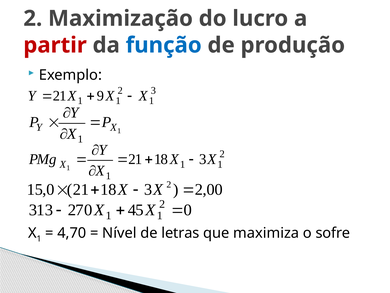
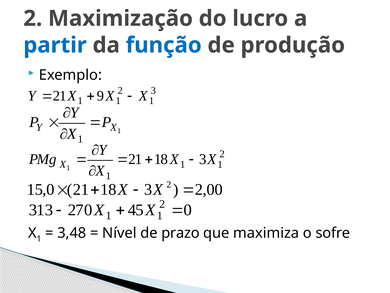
partir colour: red -> blue (55, 45)
4,70: 4,70 -> 3,48 (72, 233)
letras: letras -> prazo (180, 233)
